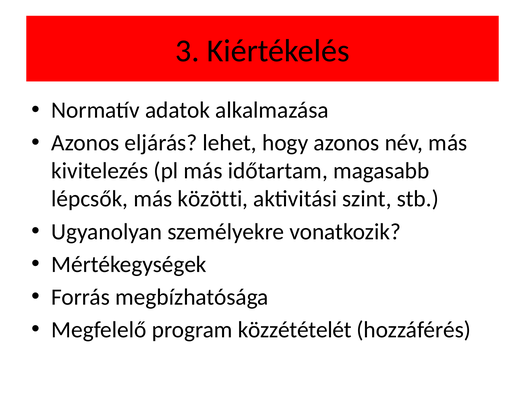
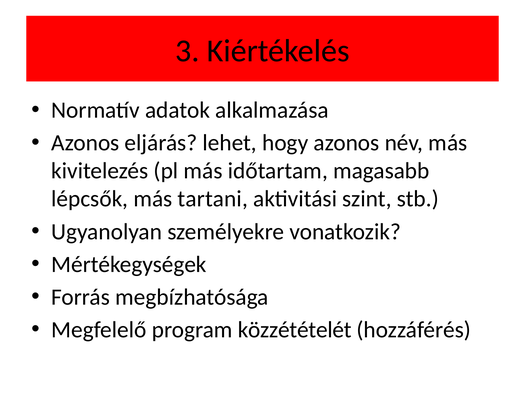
közötti: közötti -> tartani (213, 199)
